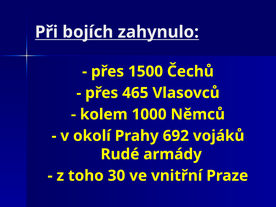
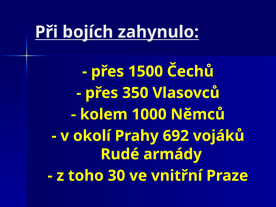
465: 465 -> 350 (135, 93)
